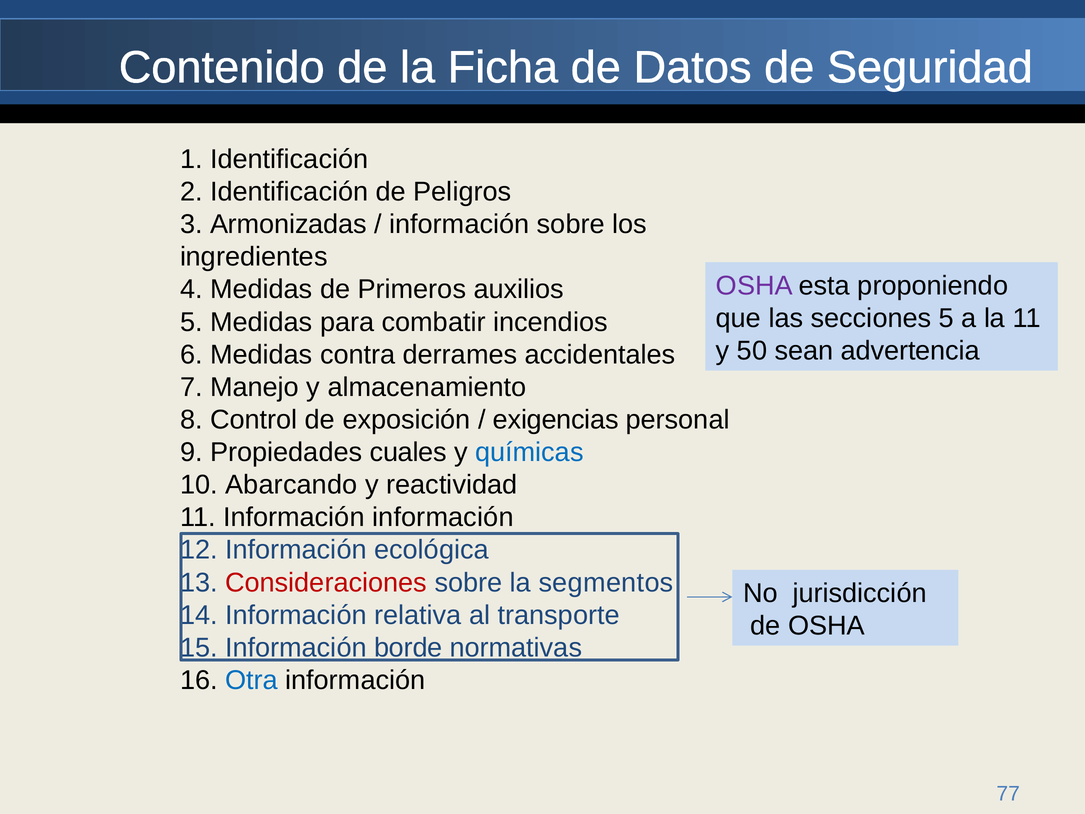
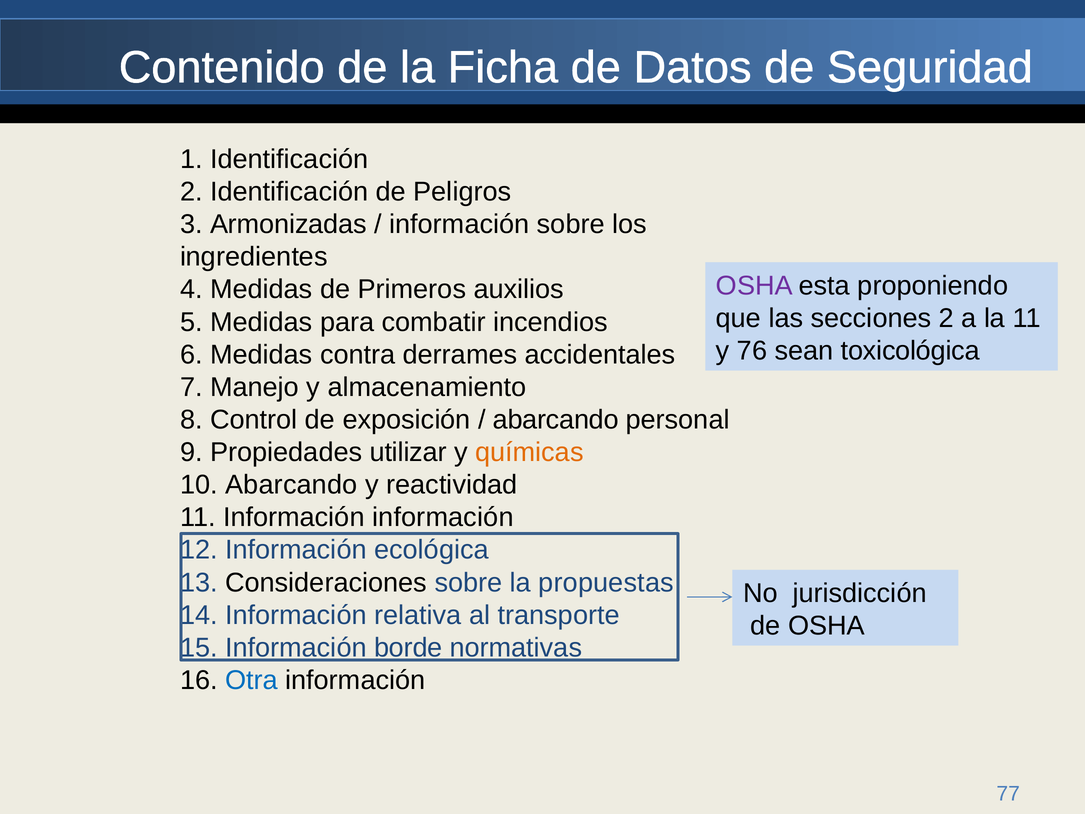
secciones 5: 5 -> 2 (946, 318)
50: 50 -> 76 (752, 351)
advertencia: advertencia -> toxicológica (910, 351)
exigencias: exigencias -> abarcando (556, 420)
cuales: cuales -> utilizar (408, 452)
químicas colour: blue -> orange (529, 452)
Consideraciones colour: red -> black (326, 582)
segmentos: segmentos -> propuestas (606, 582)
